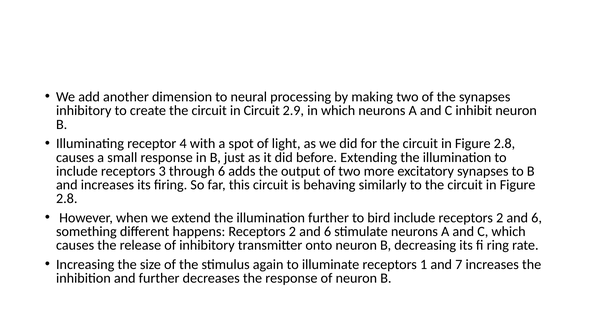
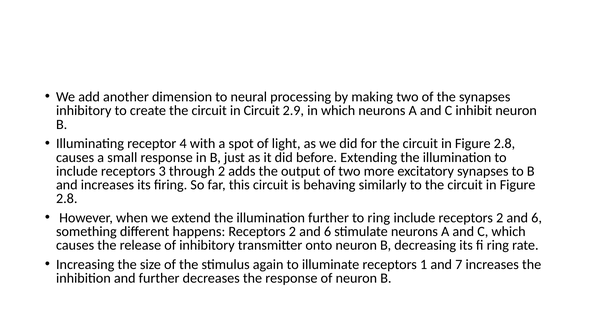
through 6: 6 -> 2 (222, 171)
to bird: bird -> ring (379, 218)
